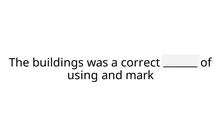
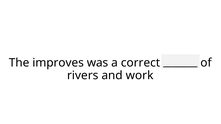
buildings: buildings -> improves (58, 63)
using: using -> rivers (83, 76)
mark: mark -> work (140, 76)
